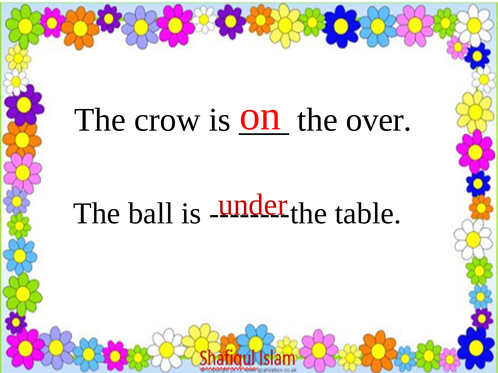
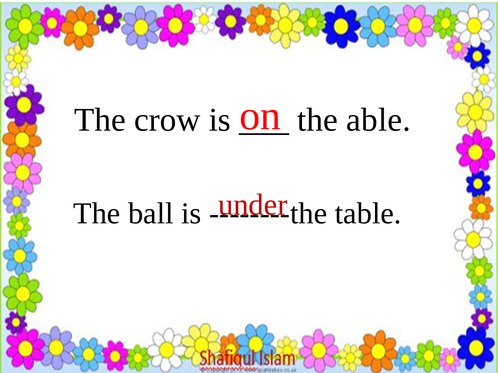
over: over -> able (379, 120)
